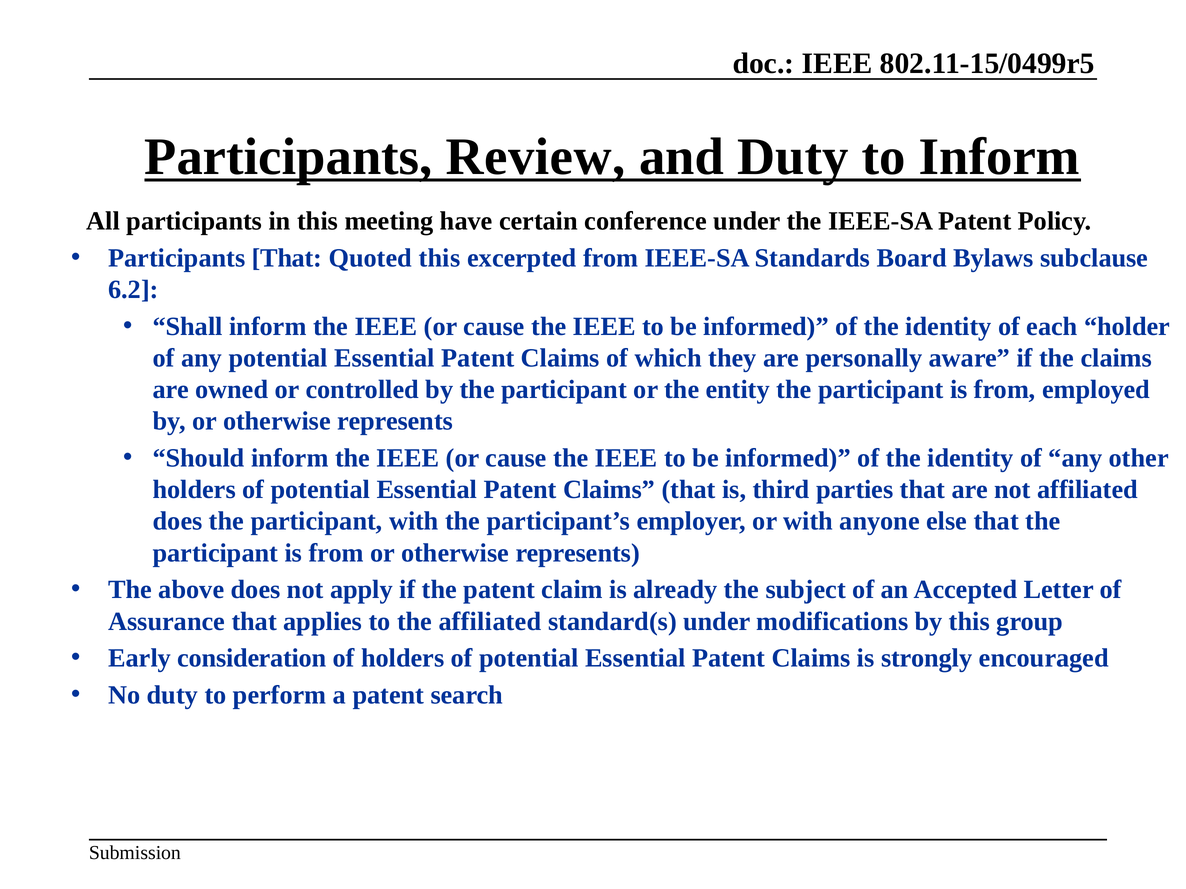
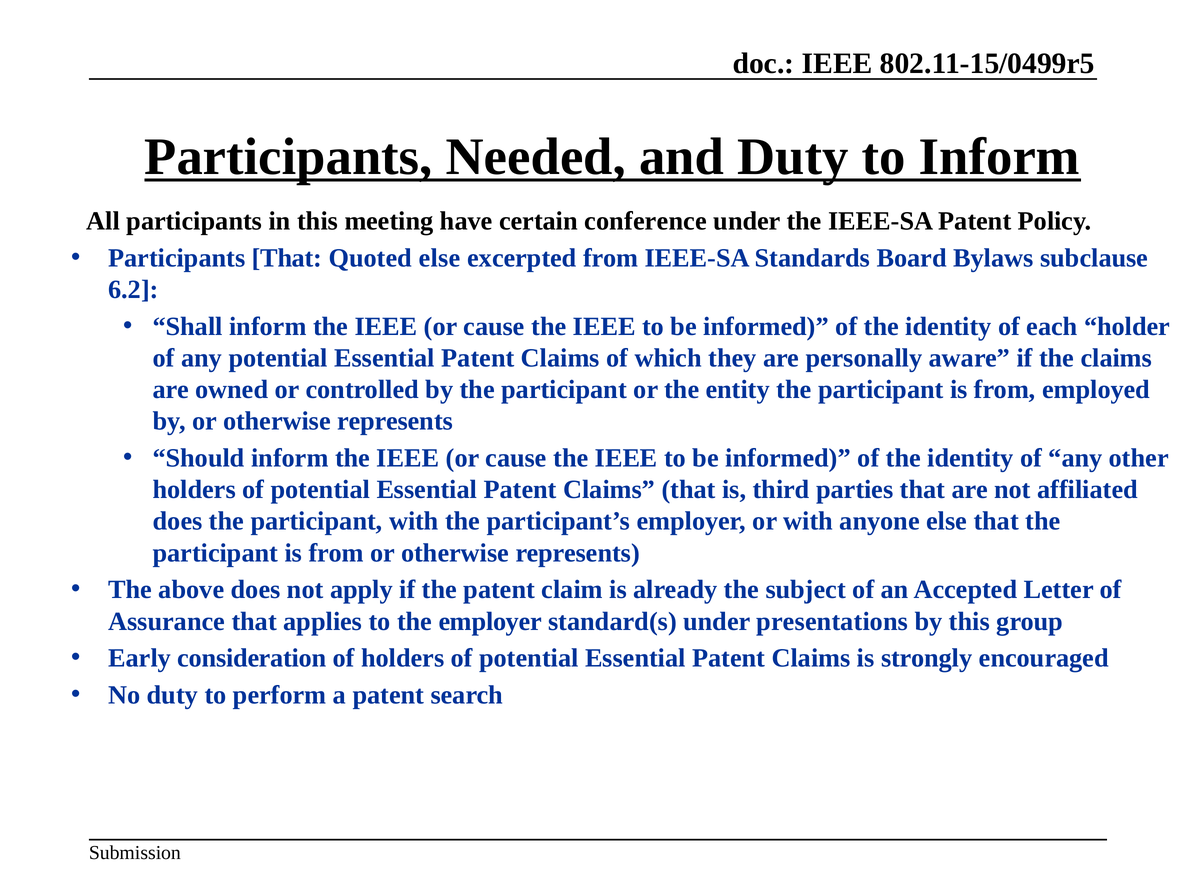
Review: Review -> Needed (536, 157)
Quoted this: this -> else (439, 258)
the affiliated: affiliated -> employer (490, 622)
modifications: modifications -> presentations (832, 622)
